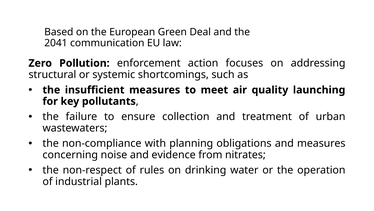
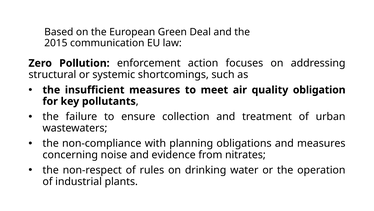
2041: 2041 -> 2015 (56, 43)
launching: launching -> obligation (319, 90)
